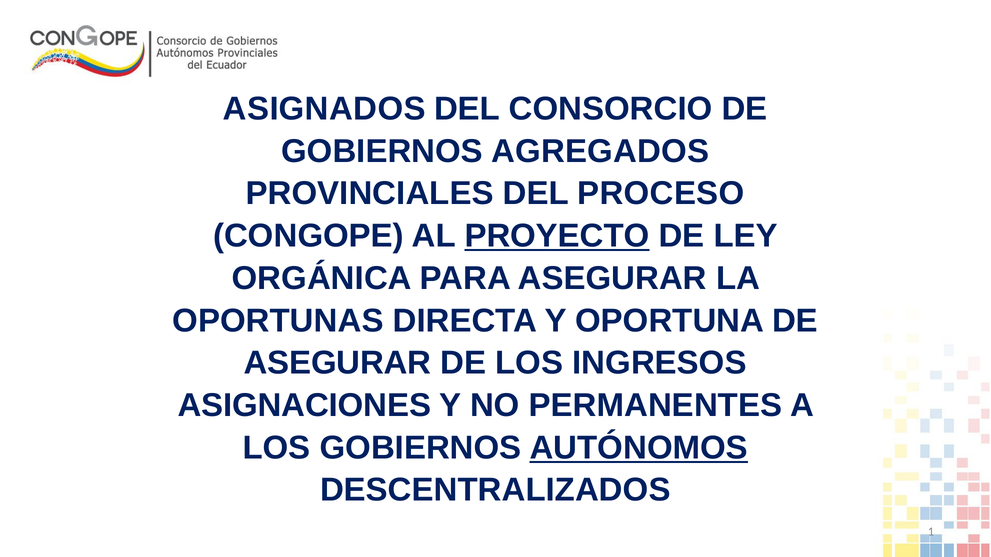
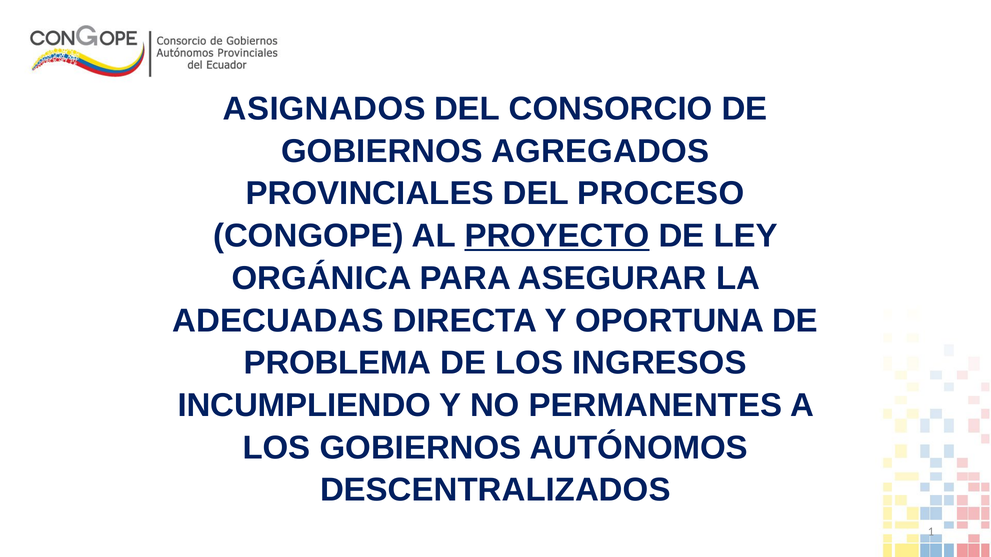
OPORTUNAS: OPORTUNAS -> ADECUADAS (278, 321)
ASEGURAR: ASEGURAR -> PROBLEMA (338, 363)
ASIGNACIONES: ASIGNACIONES -> INCUMPLIENDO (304, 406)
AUTÓNOMOS underline: present -> none (639, 448)
